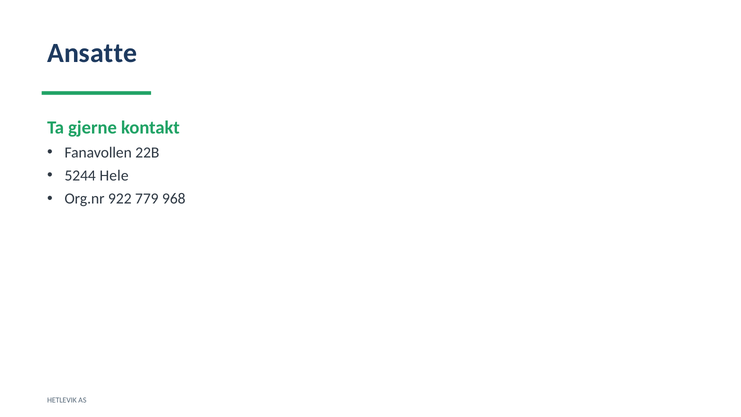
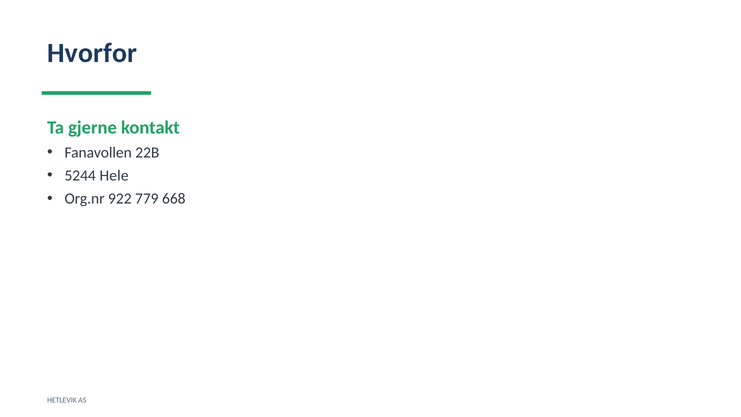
Ansatte: Ansatte -> Hvorfor (92, 53)
968: 968 -> 668 (174, 199)
